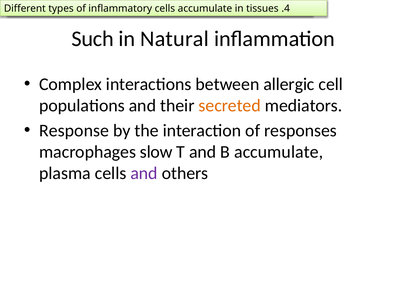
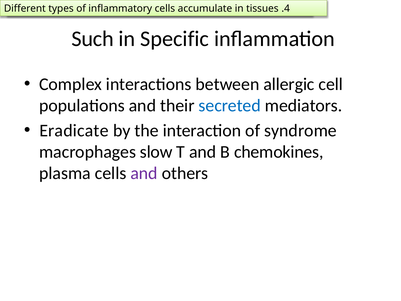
Natural: Natural -> Specific (175, 39)
secreted colour: orange -> blue (230, 106)
Response: Response -> Eradicate (74, 130)
responses: responses -> syndrome (300, 130)
B accumulate: accumulate -> chemokines (279, 152)
